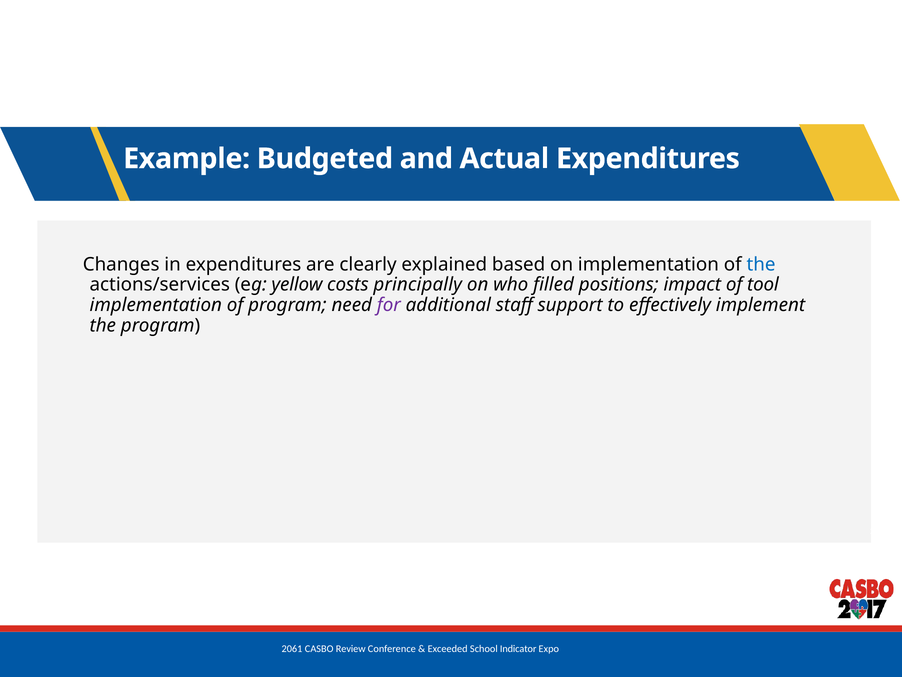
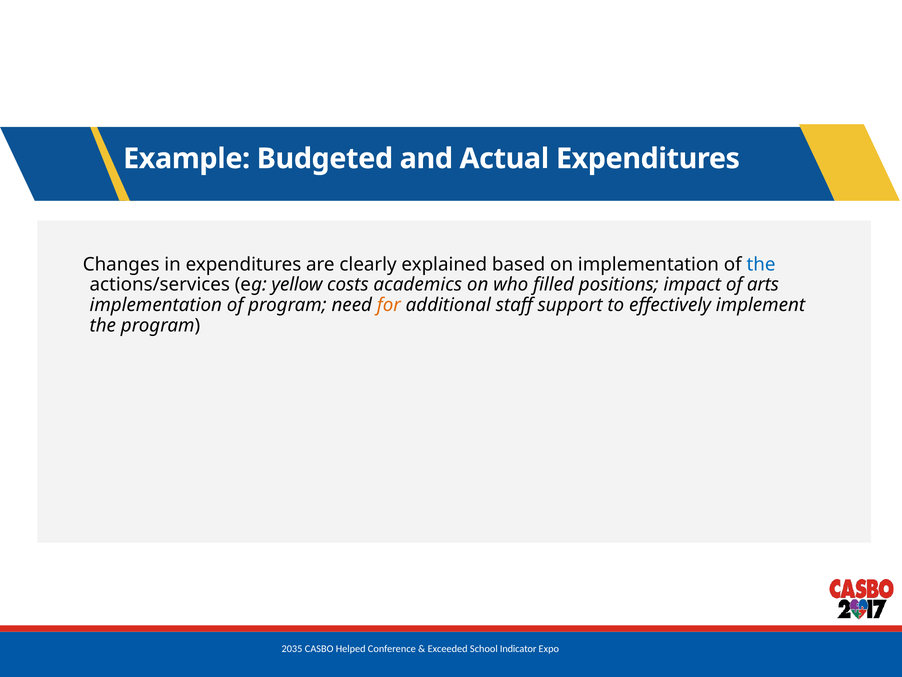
principally: principally -> academics (418, 285)
tool: tool -> arts (763, 285)
for colour: purple -> orange (389, 305)
2061: 2061 -> 2035 (292, 649)
Review: Review -> Helped (351, 649)
